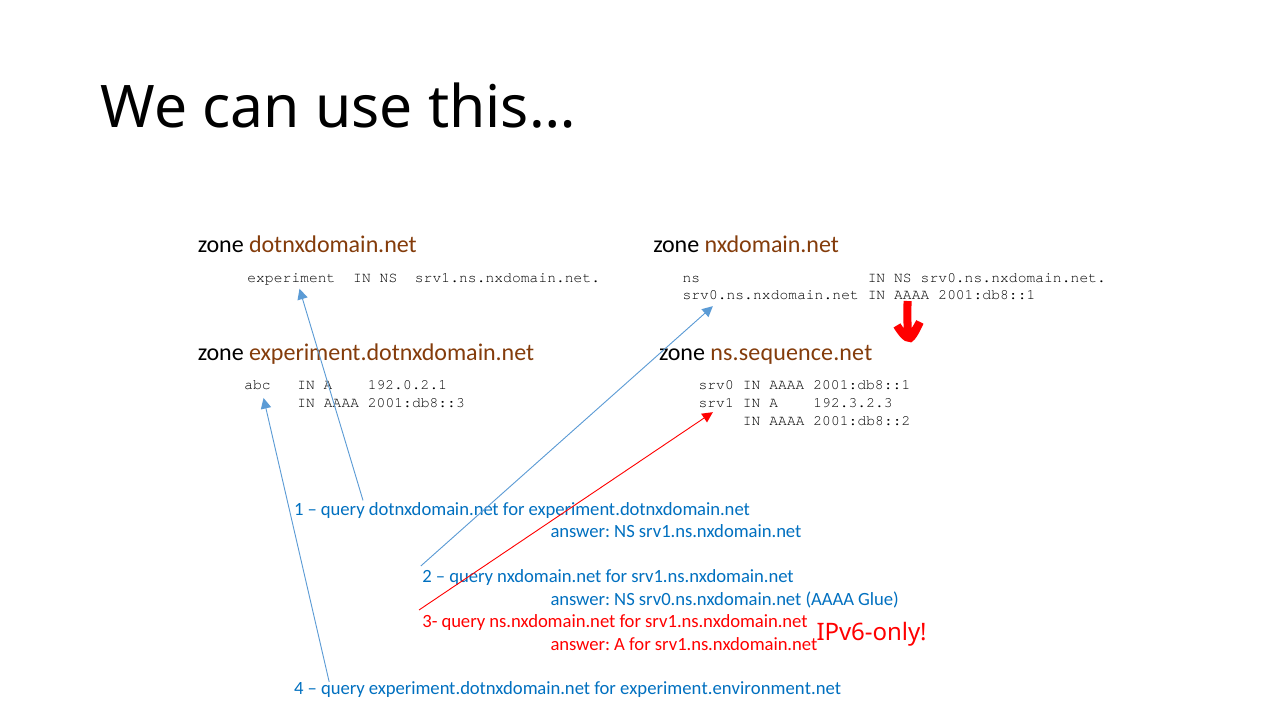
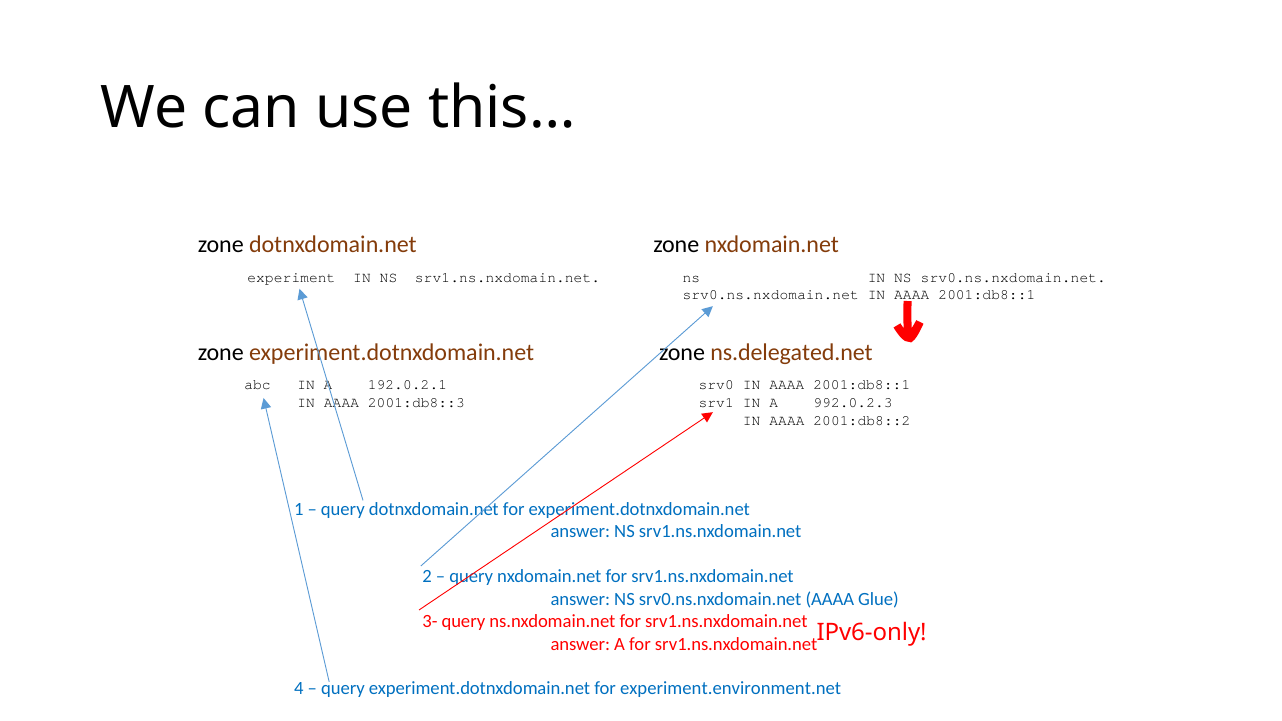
ns.sequence.net: ns.sequence.net -> ns.delegated.net (791, 353)
192.3.2.3: 192.3.2.3 -> 992.0.2.3 (853, 403)
